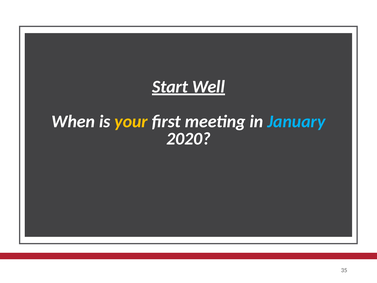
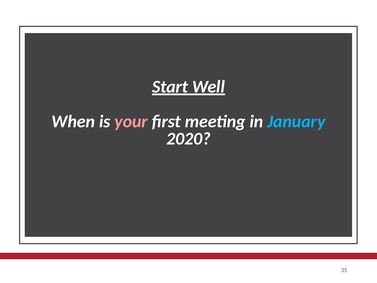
your colour: yellow -> pink (131, 121)
